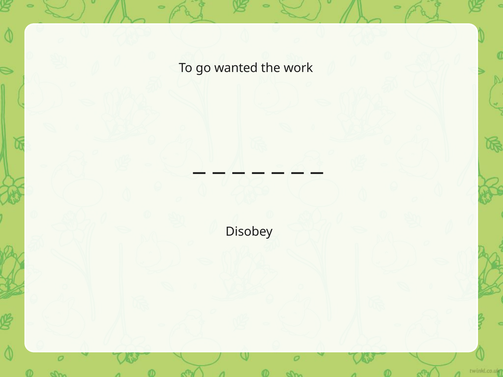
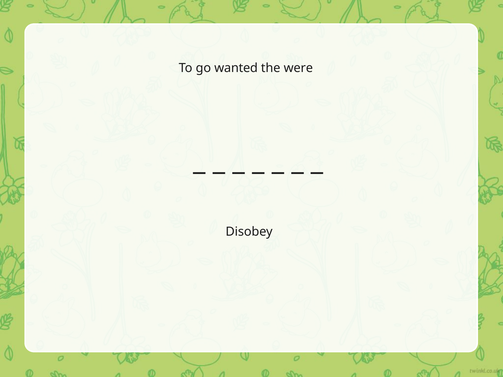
work: work -> were (298, 68)
